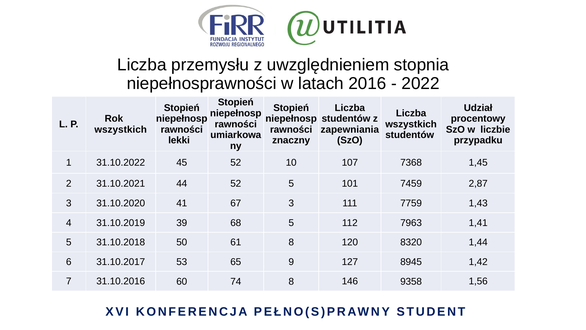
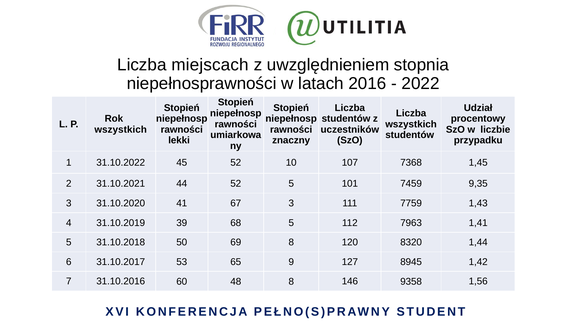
przemysłu: przemysłu -> miejscach (210, 65)
zapewniania: zapewniania -> uczestników (350, 129)
2,87: 2,87 -> 9,35 (478, 183)
61: 61 -> 69 (236, 242)
74: 74 -> 48 (236, 281)
